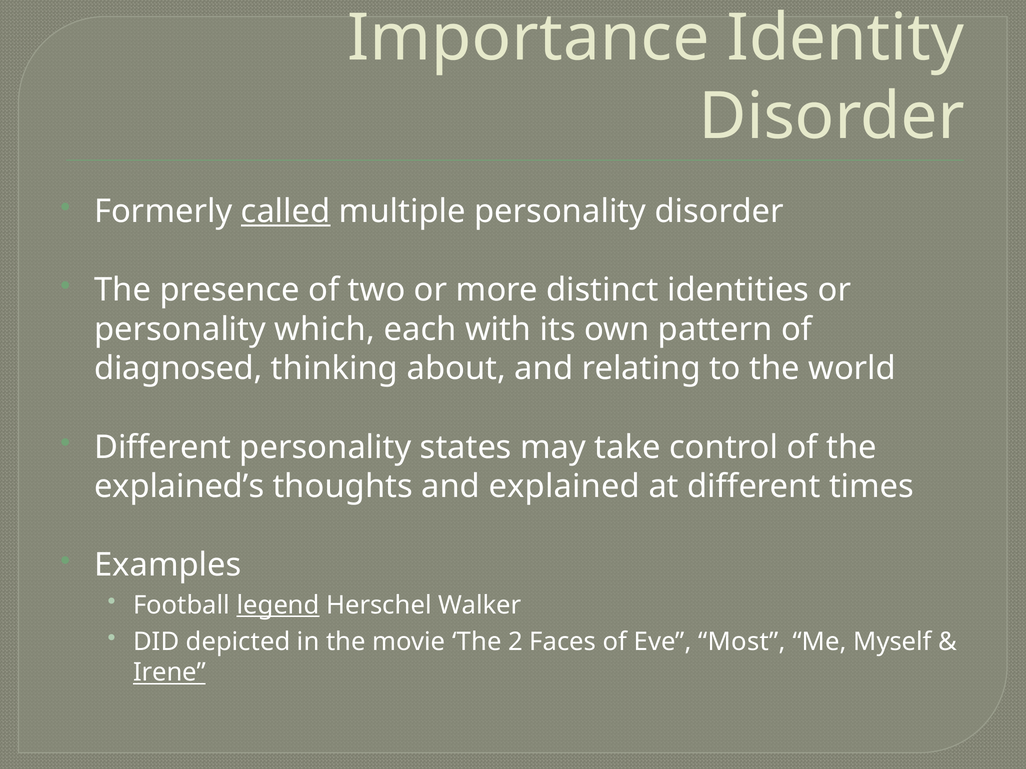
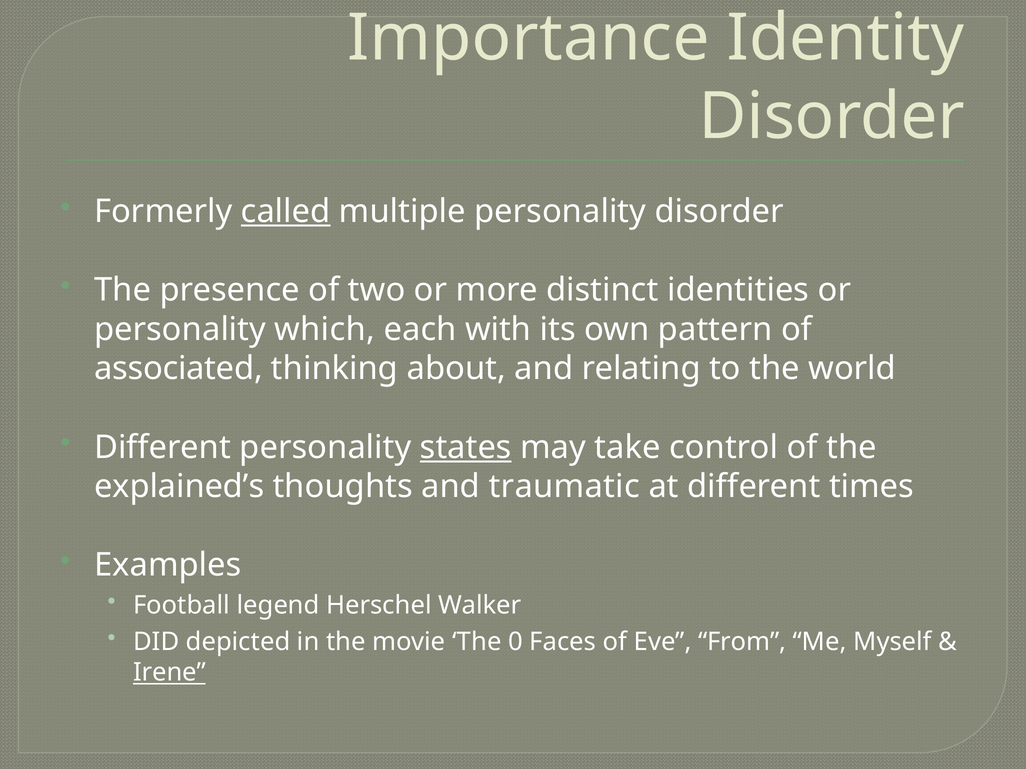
diagnosed: diagnosed -> associated (178, 369)
states underline: none -> present (466, 448)
explained: explained -> traumatic (564, 487)
legend underline: present -> none (278, 606)
2: 2 -> 0 (515, 642)
Most: Most -> From (742, 642)
